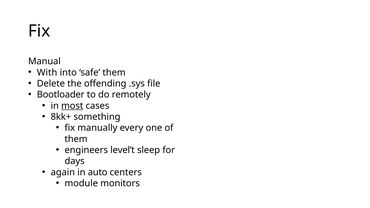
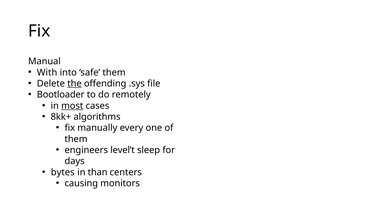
the underline: none -> present (74, 84)
something: something -> algorithms (97, 117)
again: again -> bytes (63, 172)
auto: auto -> than (98, 172)
module: module -> causing (81, 183)
